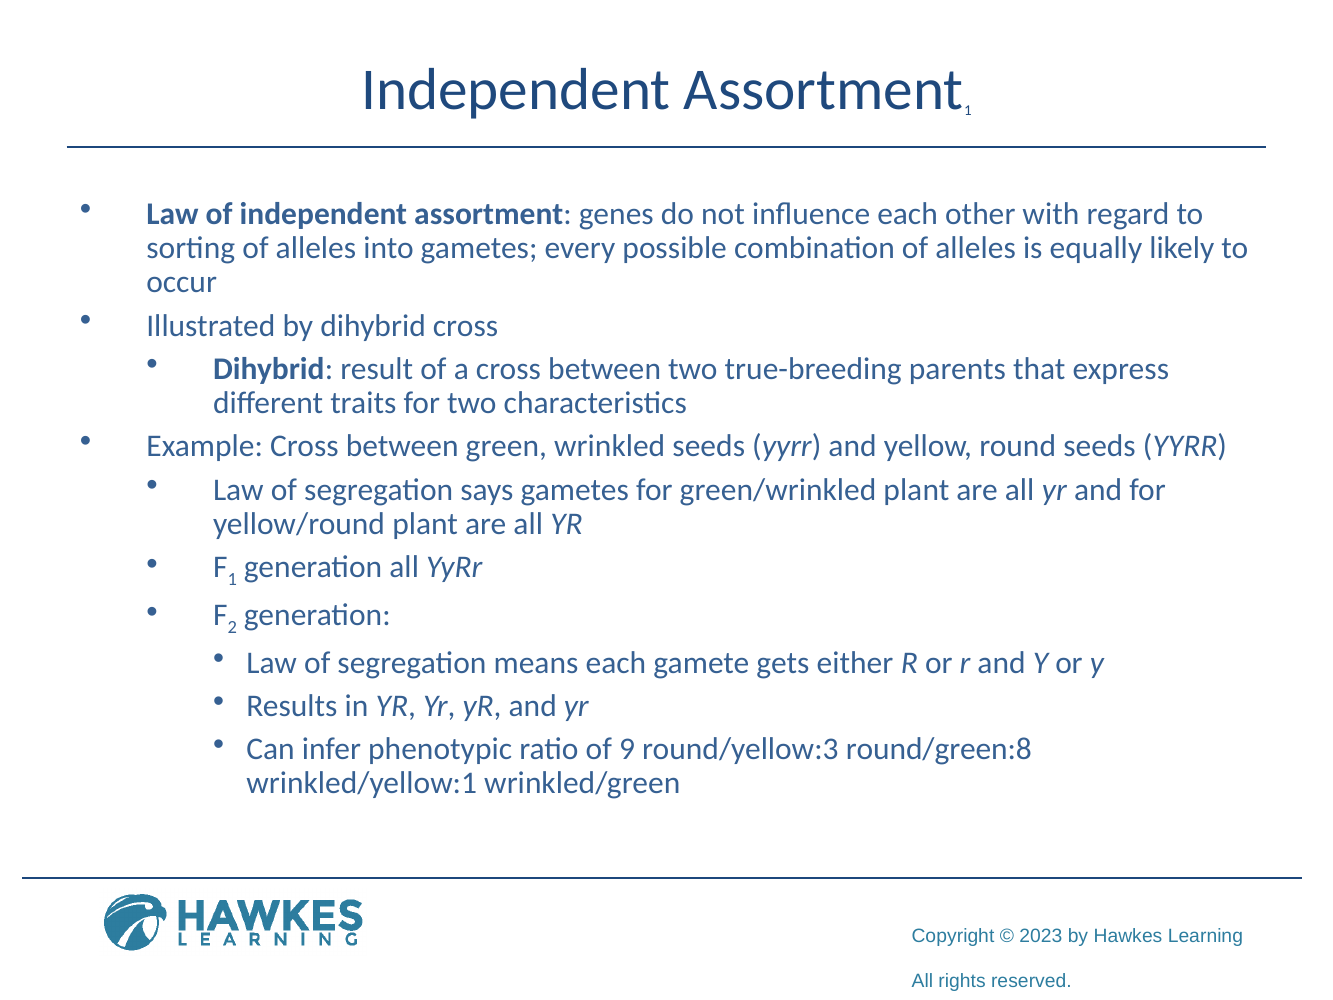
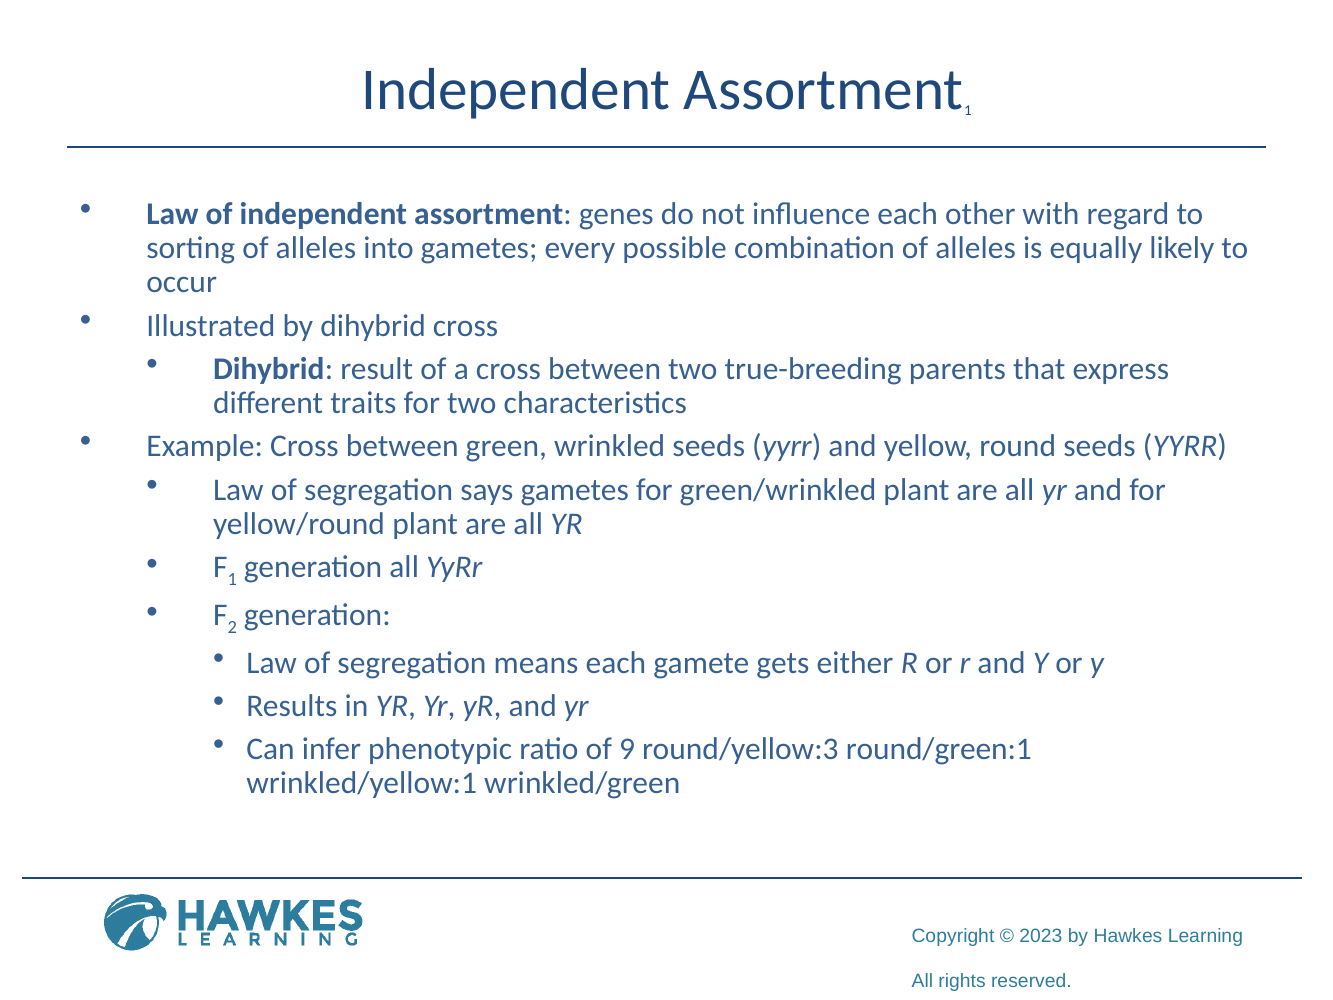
round/green:8: round/green:8 -> round/green:1 (939, 749)
